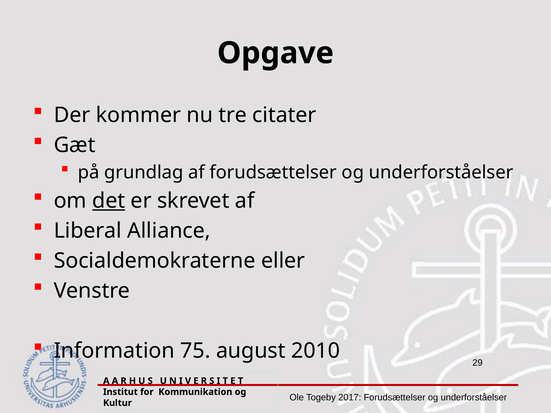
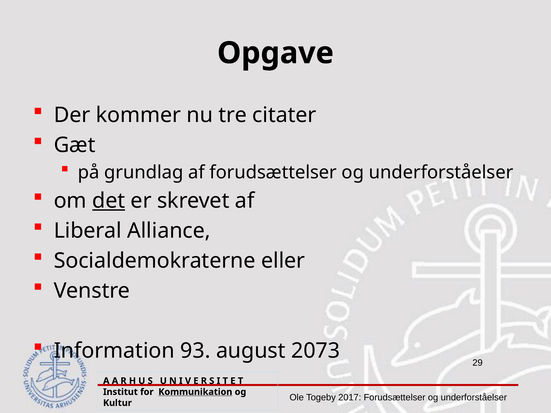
75: 75 -> 93 (195, 351)
2010: 2010 -> 2073 (316, 351)
Kommunikation underline: none -> present (195, 392)
